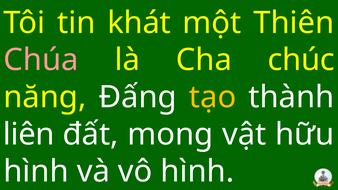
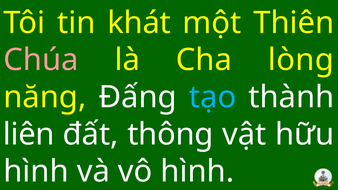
chúc: chúc -> lòng (301, 60)
tạo colour: yellow -> light blue (213, 97)
mong: mong -> thông (170, 134)
